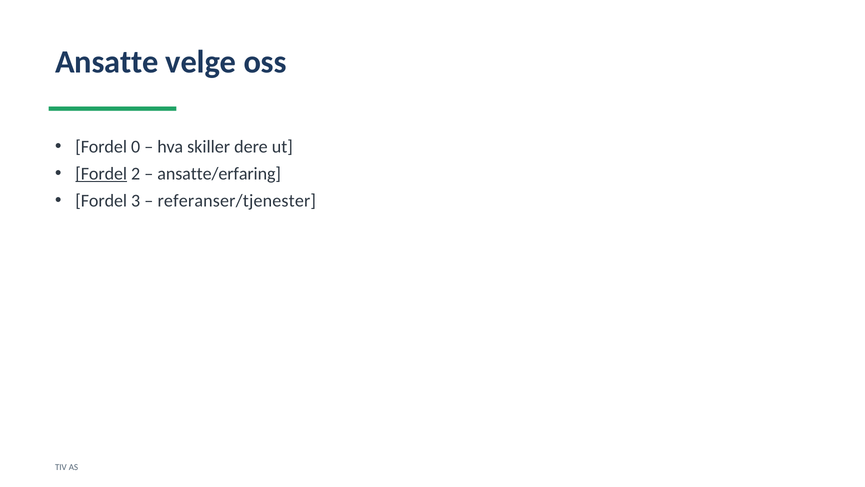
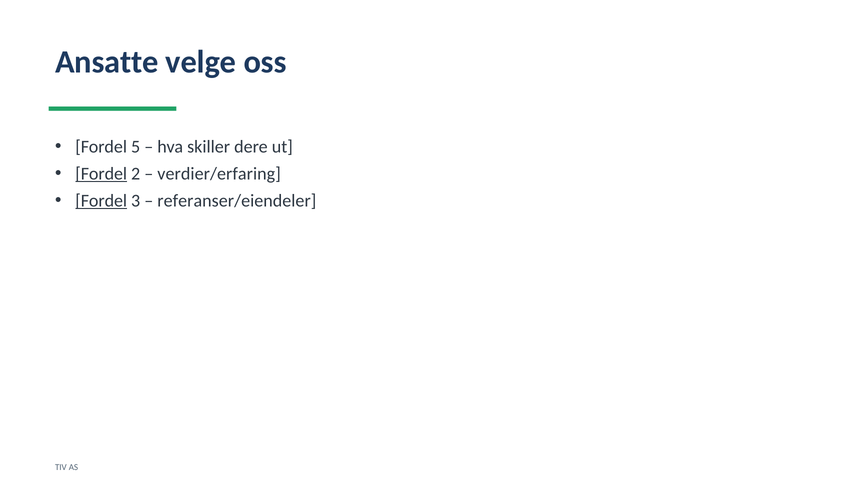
0: 0 -> 5 (136, 147)
ansatte/erfaring: ansatte/erfaring -> verdier/erfaring (219, 174)
Fordel underline: none -> present (101, 201)
referanser/tjenester: referanser/tjenester -> referanser/eiendeler (237, 201)
